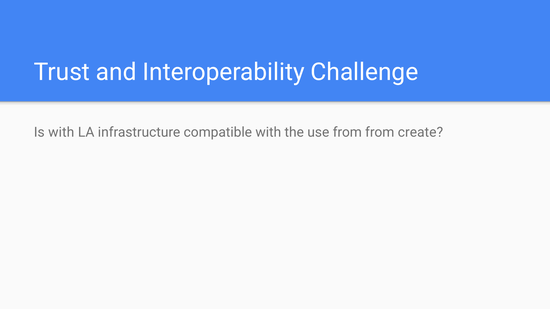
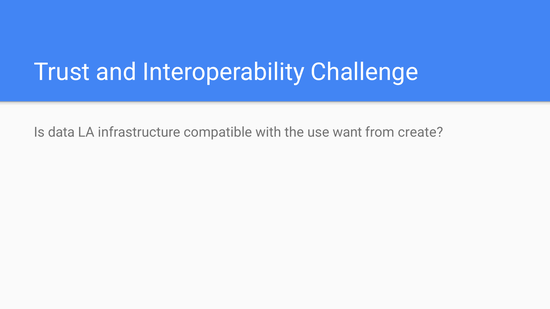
Is with: with -> data (61, 133)
use from: from -> want (347, 133)
